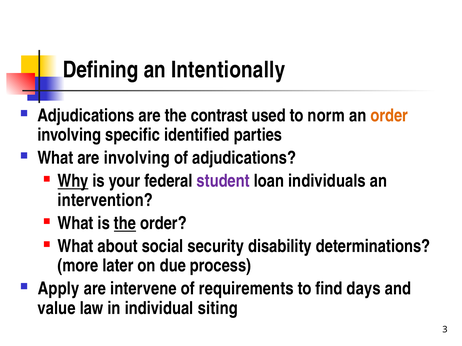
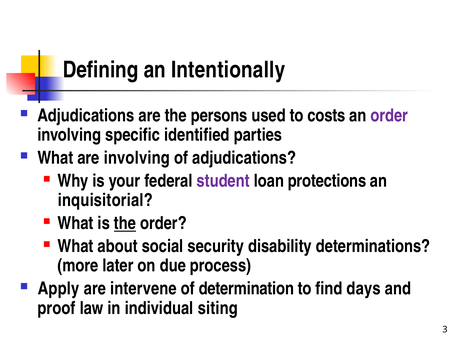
contrast: contrast -> persons (219, 116)
norm: norm -> costs (326, 116)
order colour: orange -> purple (389, 116)
Why underline: present -> none (73, 181)
individuals: individuals -> protections (327, 181)
intervention: intervention -> inquisitorial (105, 201)
requirements: requirements -> determination (246, 289)
value: value -> proof (56, 309)
